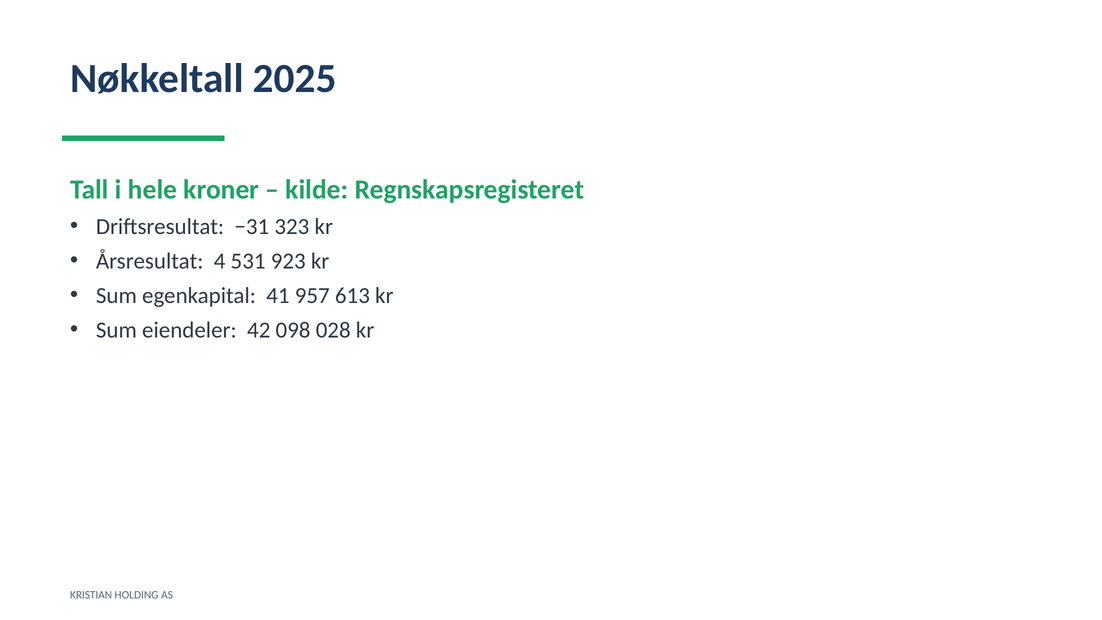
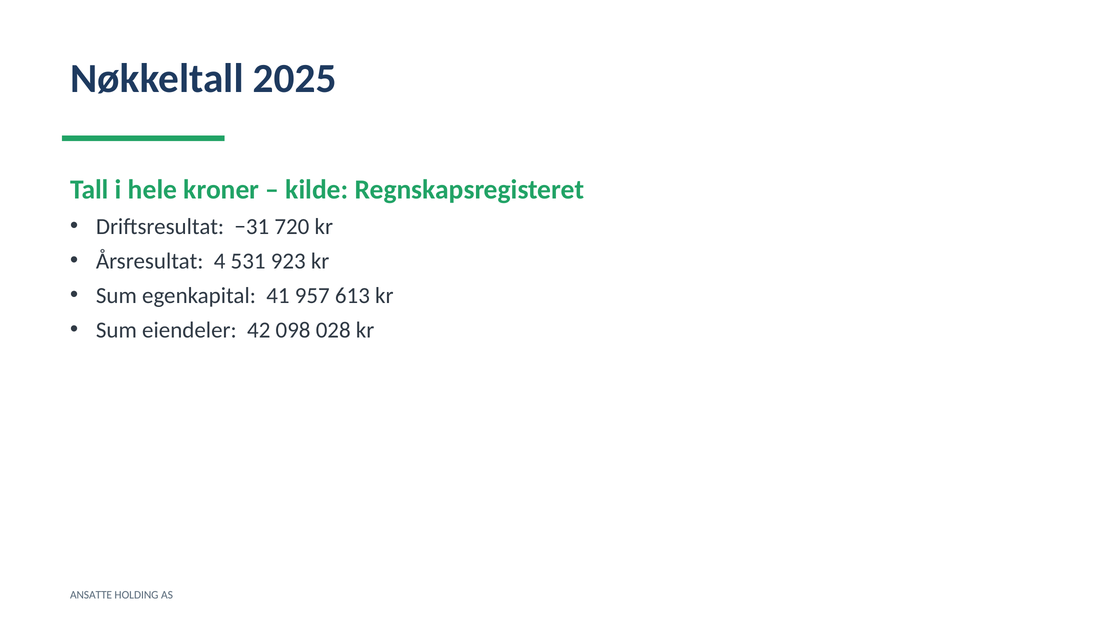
323: 323 -> 720 (292, 227)
KRISTIAN: KRISTIAN -> ANSATTE (91, 595)
